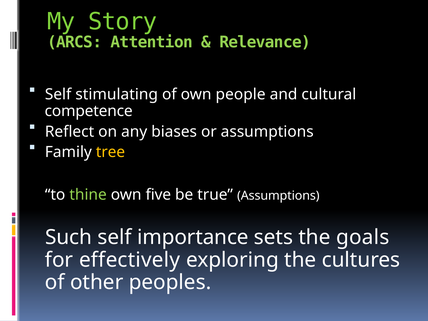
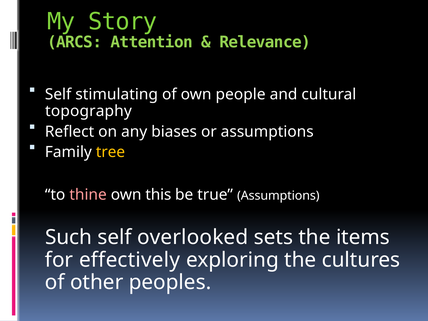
competence: competence -> topography (88, 111)
thine colour: light green -> pink (88, 195)
five: five -> this (158, 195)
importance: importance -> overlooked (193, 237)
goals: goals -> items (363, 237)
